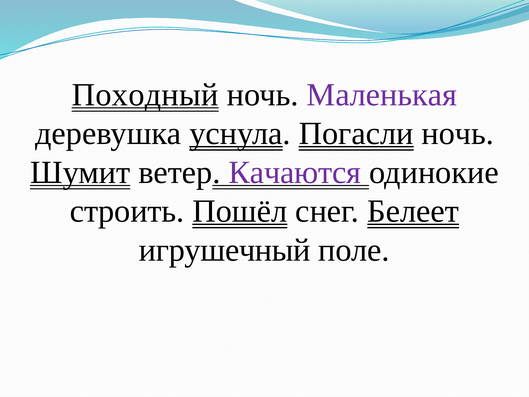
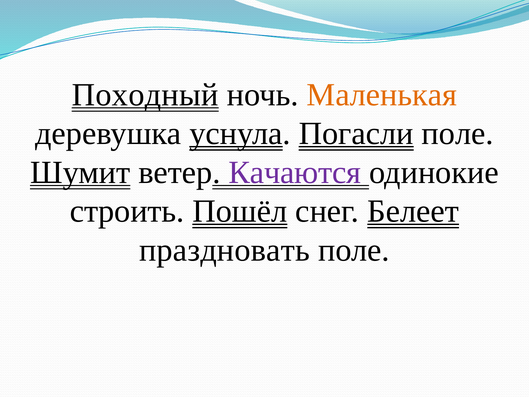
Маленькая colour: purple -> orange (382, 95)
Погасли ночь: ночь -> поле (458, 134)
игрушечный: игрушечный -> праздновать (224, 250)
